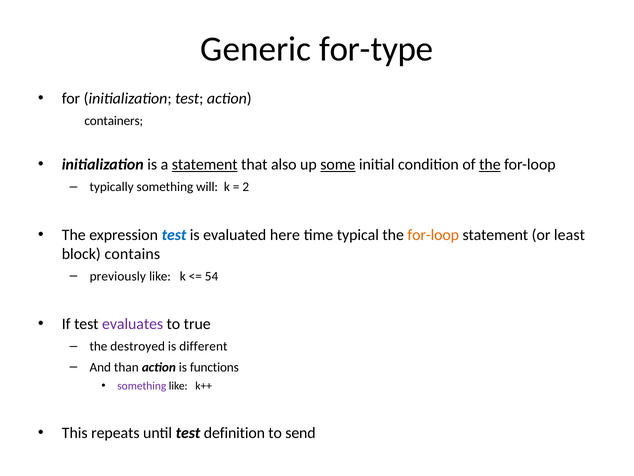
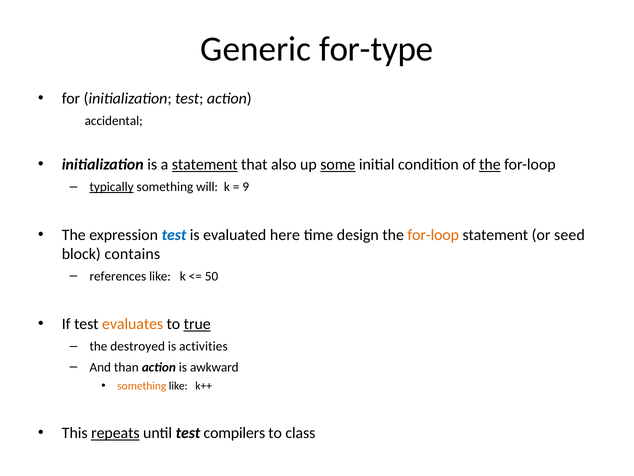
containers: containers -> accidental (114, 121)
typically underline: none -> present (112, 187)
2: 2 -> 9 (246, 187)
typical: typical -> design (358, 235)
least: least -> seed (569, 235)
previously: previously -> references (118, 276)
54: 54 -> 50 (212, 276)
evaluates colour: purple -> orange (133, 324)
true underline: none -> present (197, 324)
different: different -> activities (203, 346)
functions: functions -> awkward (214, 367)
something colour: purple -> orange (142, 386)
repeats underline: none -> present (115, 433)
definition: definition -> compilers (234, 433)
send: send -> class (300, 433)
